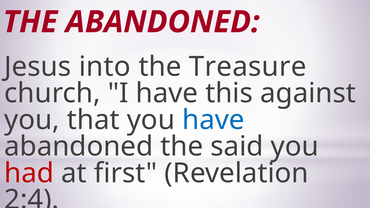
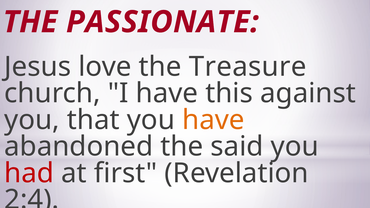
THE ABANDONED: ABANDONED -> PASSIONATE (163, 22)
into: into -> love (105, 67)
have colour: blue -> orange (213, 120)
